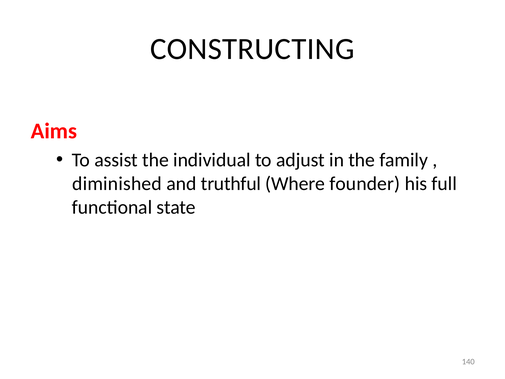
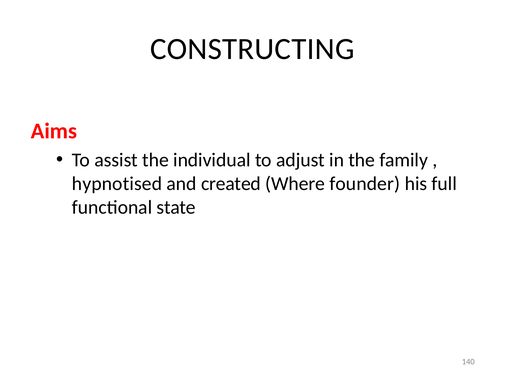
diminished: diminished -> hypnotised (117, 184)
truthful: truthful -> created (231, 184)
